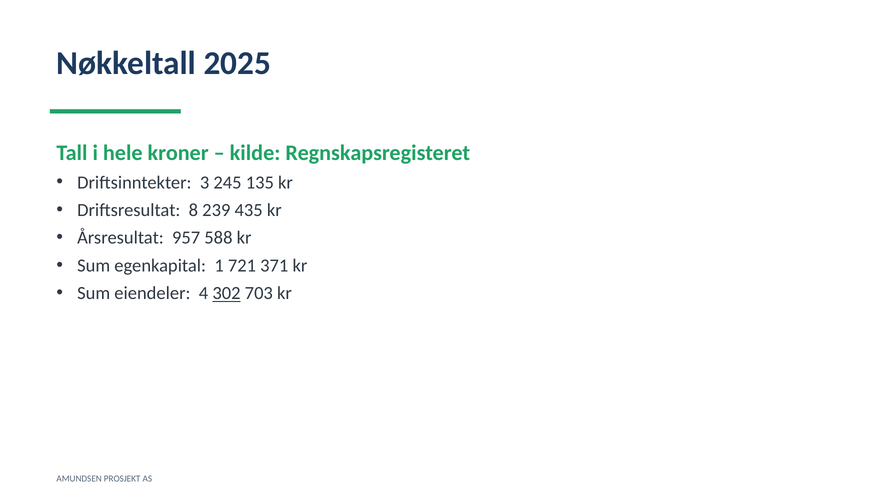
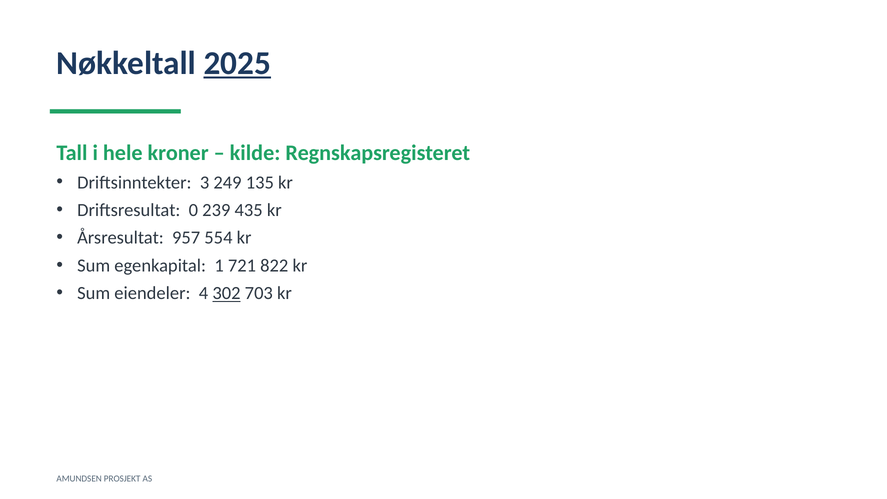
2025 underline: none -> present (237, 63)
245: 245 -> 249 (228, 182)
8: 8 -> 0 (193, 210)
588: 588 -> 554 (218, 238)
371: 371 -> 822 (274, 266)
